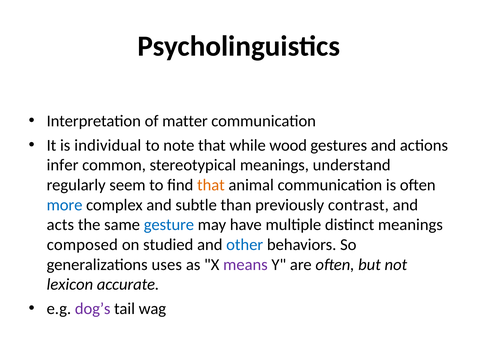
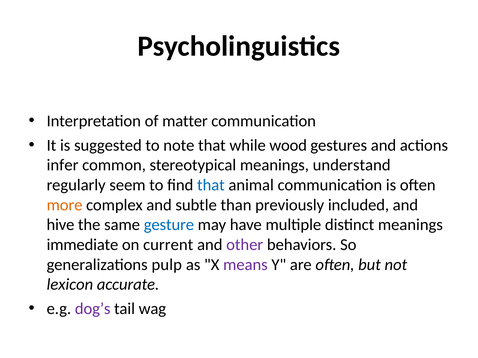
individual: individual -> suggested (108, 145)
that colour: orange -> blue (211, 185)
more colour: blue -> orange (65, 205)
contrast: contrast -> included (358, 205)
acts: acts -> hive (60, 225)
composed: composed -> immediate (82, 245)
studied: studied -> current (168, 245)
other colour: blue -> purple (245, 245)
uses: uses -> pulp (167, 265)
